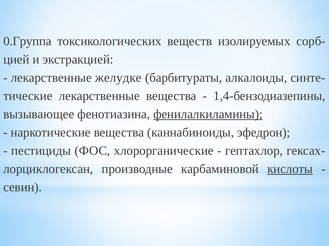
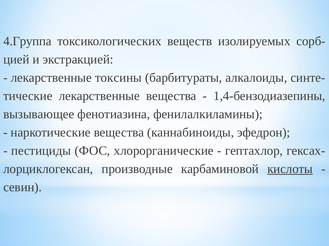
0.Группа: 0.Группа -> 4.Группа (27, 41)
желудке: желудке -> токсины (118, 78)
фенилалкиламины underline: present -> none (208, 115)
